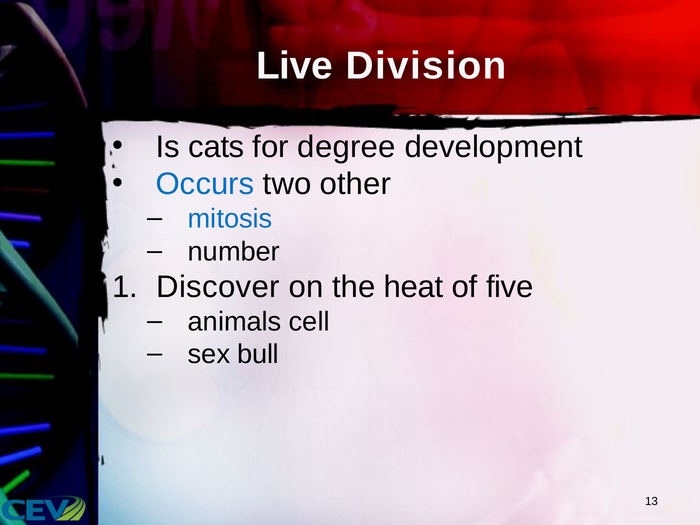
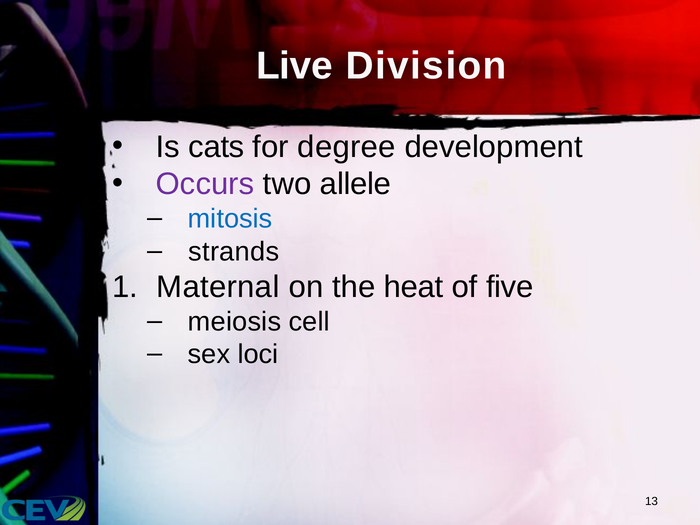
Occurs colour: blue -> purple (205, 184)
other: other -> allele (356, 184)
number: number -> strands (234, 252)
Discover: Discover -> Maternal (218, 287)
animals: animals -> meiosis (235, 322)
bull: bull -> loci (258, 354)
